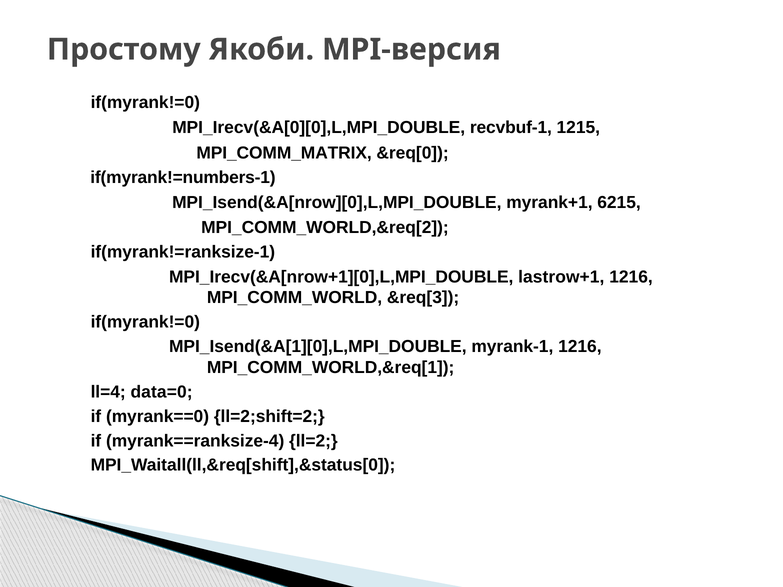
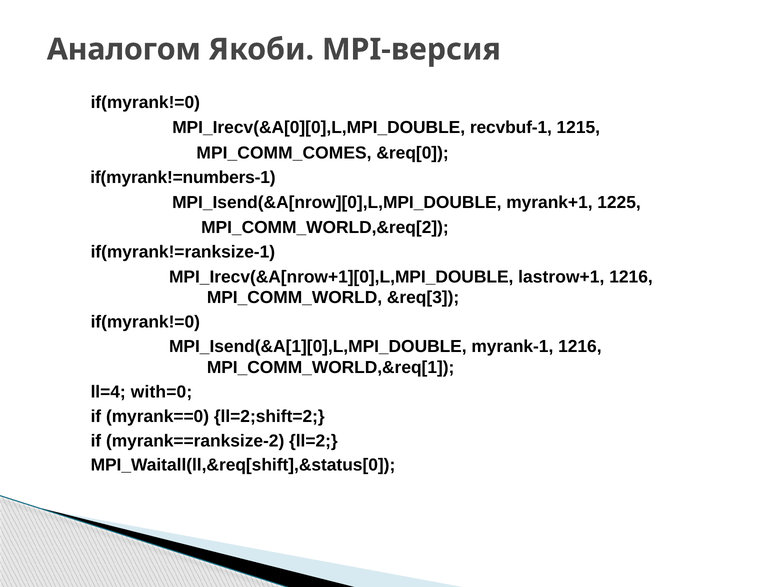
Простому: Простому -> Аналогом (124, 49)
MPI_COMM_MATRIX: MPI_COMM_MATRIX -> MPI_COMM_COMES (284, 153)
6215: 6215 -> 1225 (619, 203)
data=0: data=0 -> with=0 (162, 392)
myrank==ranksize-4: myrank==ranksize-4 -> myrank==ranksize-2 (195, 441)
